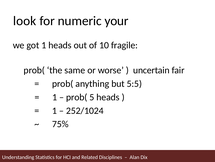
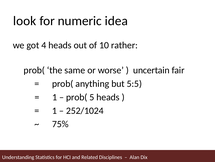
your: your -> idea (116, 21)
got 1: 1 -> 4 (44, 45)
fragile: fragile -> rather (124, 45)
